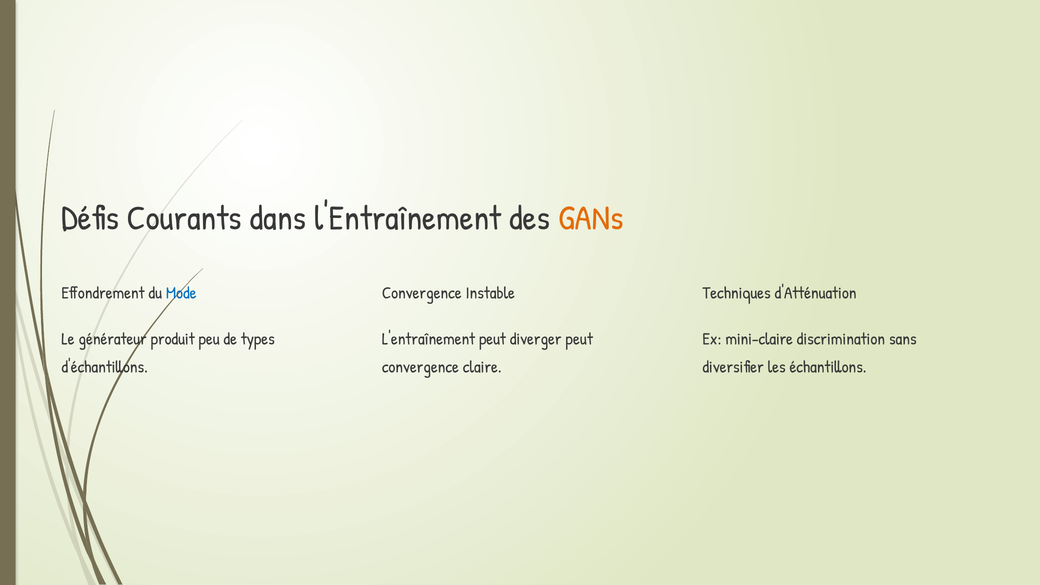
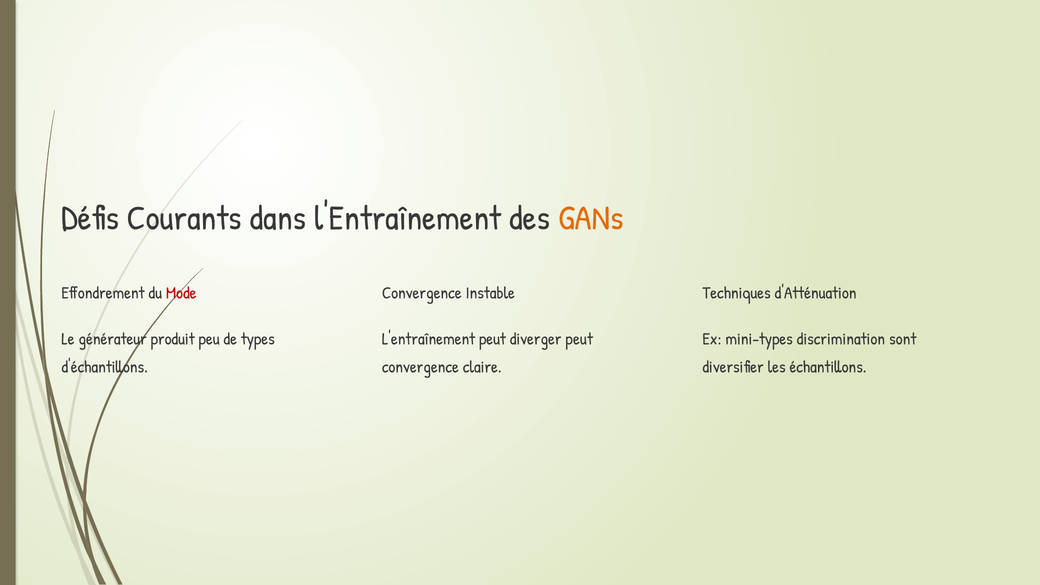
Mode colour: blue -> red (181, 293)
mini-claire: mini-claire -> mini-types (759, 339)
sans: sans -> sont (903, 339)
